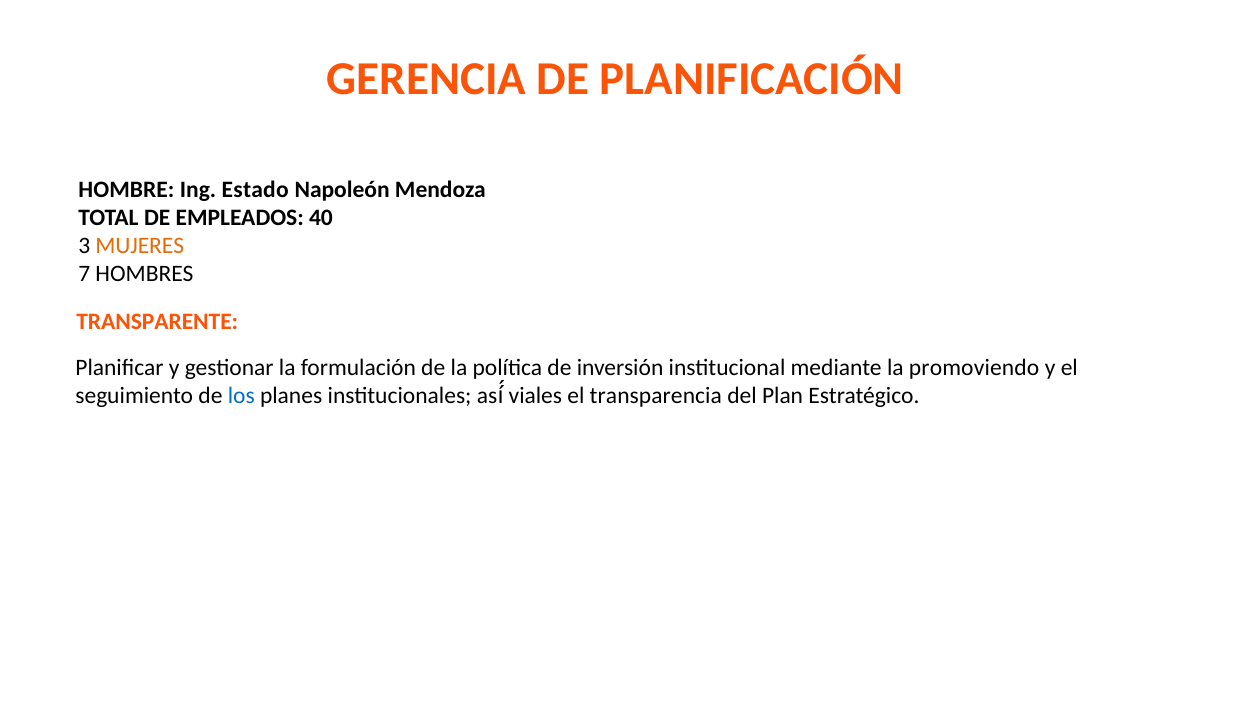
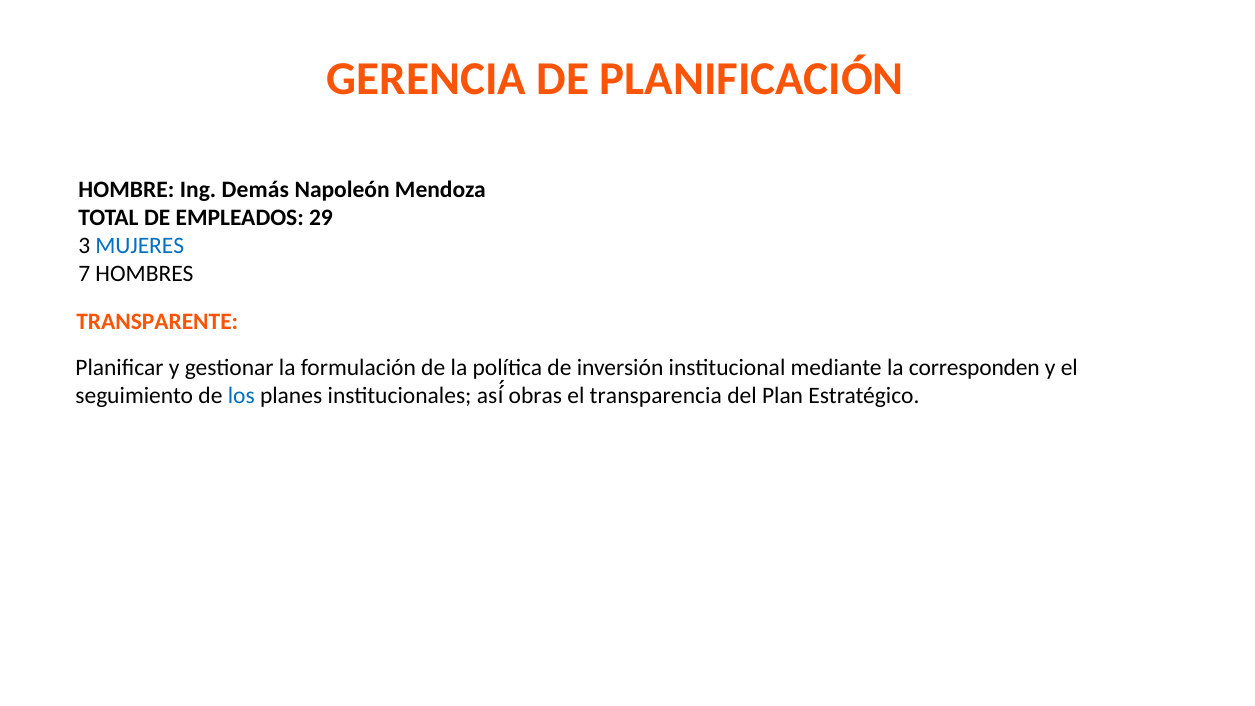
Estado: Estado -> Demás (255, 189)
40: 40 -> 29 (321, 218)
MUJERES colour: orange -> blue (140, 246)
promoviendo: promoviendo -> corresponden (974, 367)
viales: viales -> obras (535, 396)
